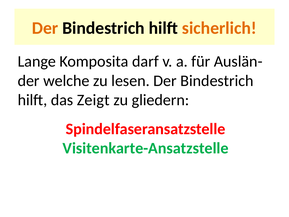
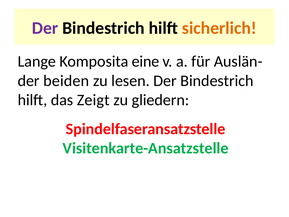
Der colour: orange -> purple (45, 28)
darf: darf -> eine (146, 61)
welche: welche -> beiden (66, 81)
